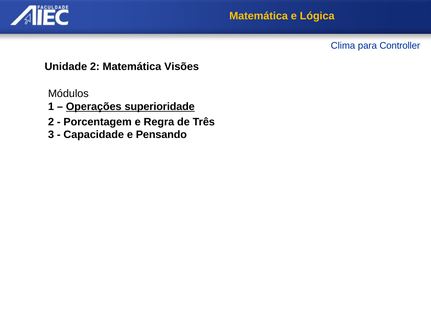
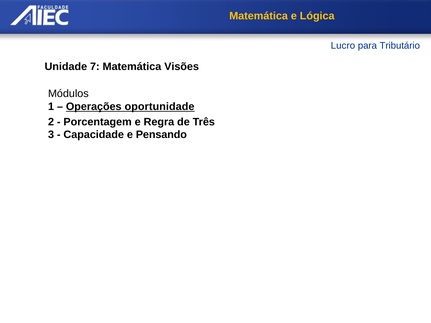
Clima: Clima -> Lucro (343, 46)
Controller: Controller -> Tributário (400, 46)
Unidade 2: 2 -> 7 (95, 67)
superioridade: superioridade -> oportunidade (160, 107)
